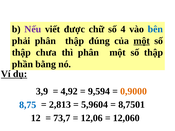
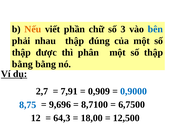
Nếu colour: purple -> orange (33, 29)
được: được -> phần (74, 29)
4: 4 -> 3 (123, 29)
phải phân: phân -> nhau (45, 41)
một underline: present -> none (142, 41)
chưa: chưa -> được (46, 53)
phần: phần -> bằng (22, 64)
3,9: 3,9 -> 2,7 (42, 92)
4,92: 4,92 -> 7,91 (69, 92)
9,594: 9,594 -> 0,909 (99, 92)
0,9000 colour: orange -> blue (134, 92)
2,813: 2,813 -> 9,696 (60, 105)
5,9604: 5,9604 -> 8,7100 (95, 105)
8,7501: 8,7501 -> 6,7500 (132, 105)
73,7: 73,7 -> 64,3 (62, 118)
12,06: 12,06 -> 18,00 (92, 118)
12,060: 12,060 -> 12,500 (126, 118)
